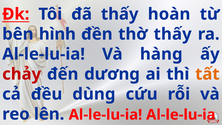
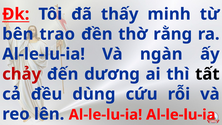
hoàn: hoàn -> minh (169, 14)
hình: hình -> trao (57, 34)
thờ thấy: thấy -> rằng (173, 34)
hàng: hàng -> ngàn (161, 54)
tất colour: orange -> black (207, 74)
